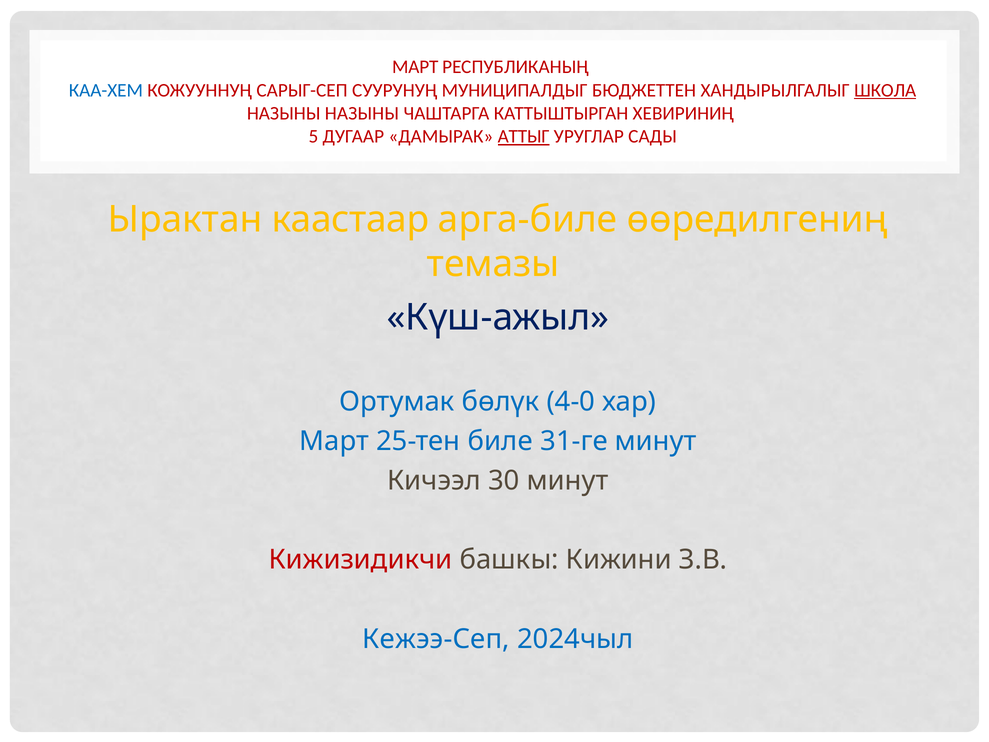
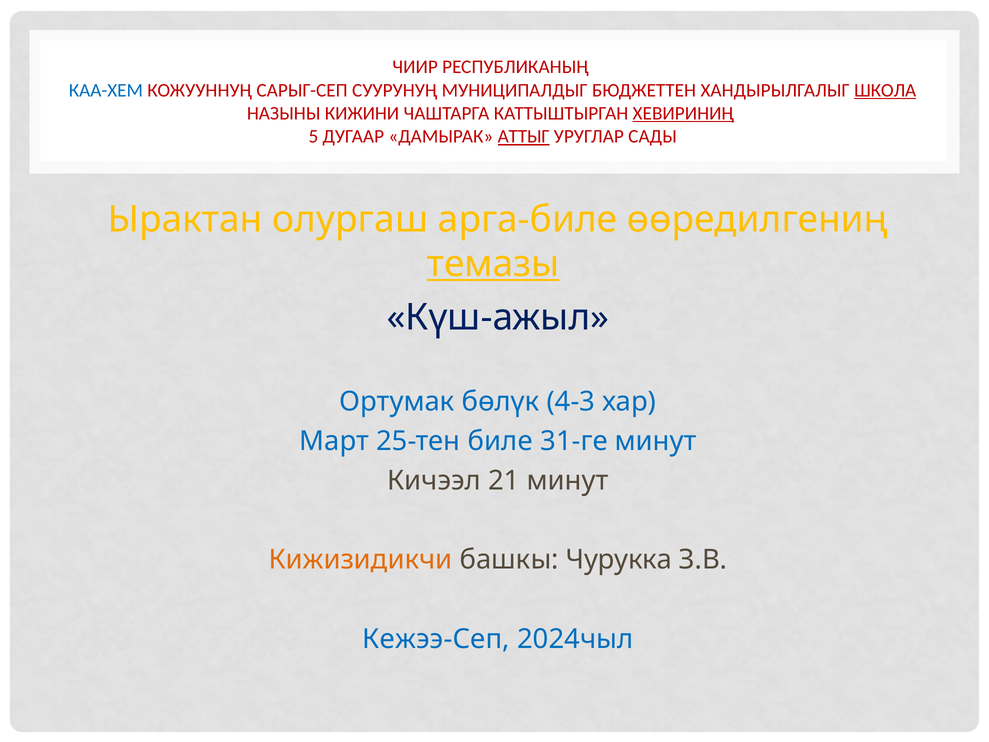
МАРТ: МАРТ -> ЧИИР (415, 67)
НАЗЫНЫ НАЗЫНЫ: НАЗЫНЫ -> КИЖИНИ (362, 113)
ХЕВИРИНИҢ underline: none -> present (683, 113)
каастаар: каастаар -> олургаш (350, 219)
темазы underline: none -> present (493, 264)
4-0: 4-0 -> 4-3 (571, 401)
30: 30 -> 21 (504, 481)
Кижизидикчи colour: red -> orange (360, 560)
Кижини: Кижини -> Чурукка (619, 560)
